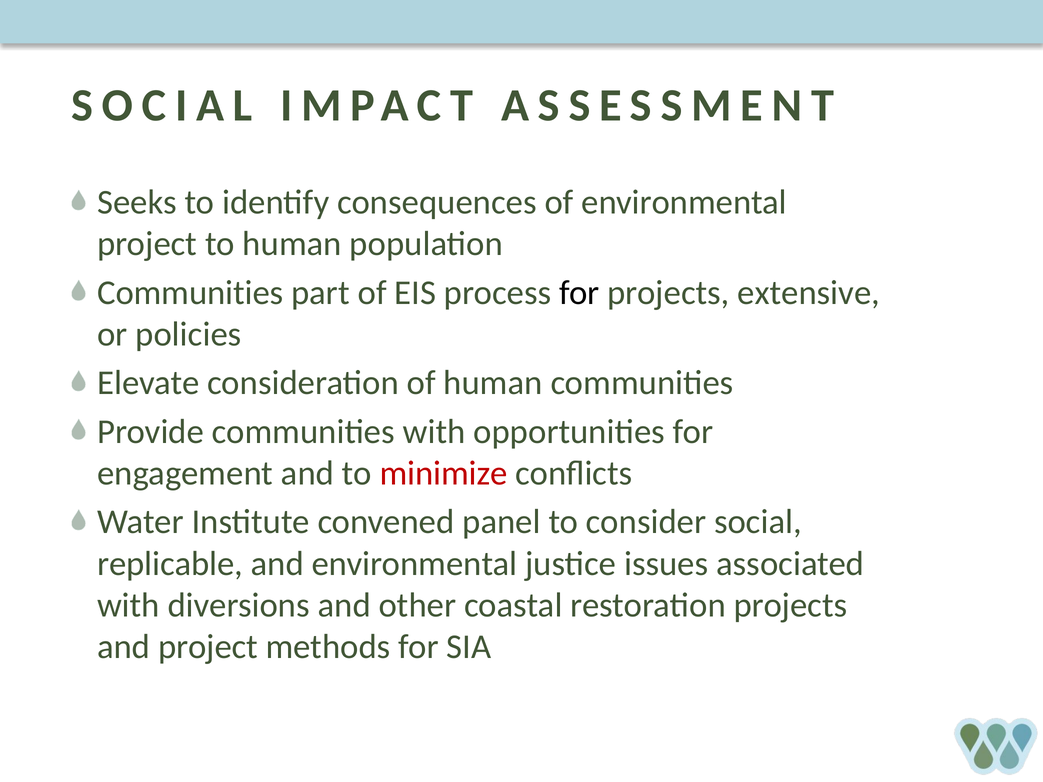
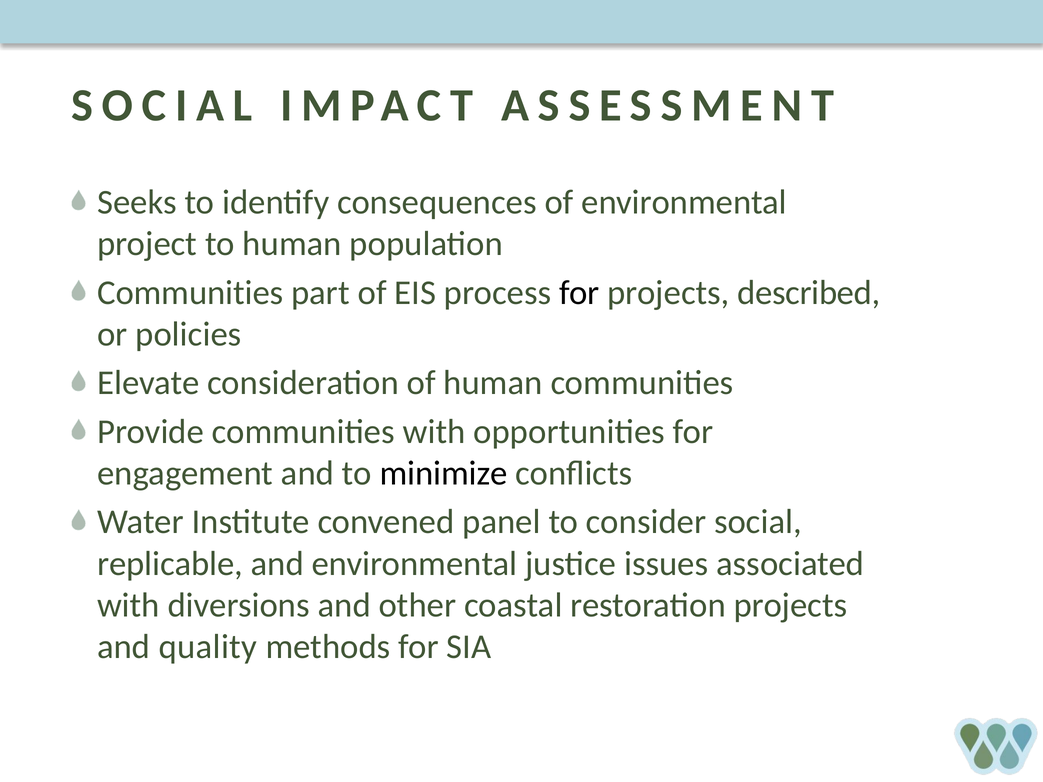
extensive: extensive -> described (809, 293)
minimize colour: red -> black (444, 473)
and project: project -> quality (208, 647)
